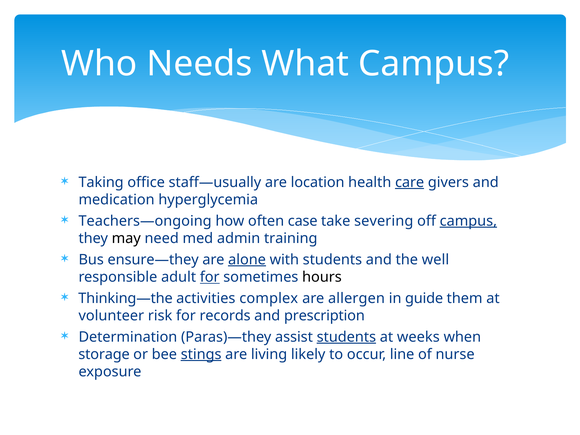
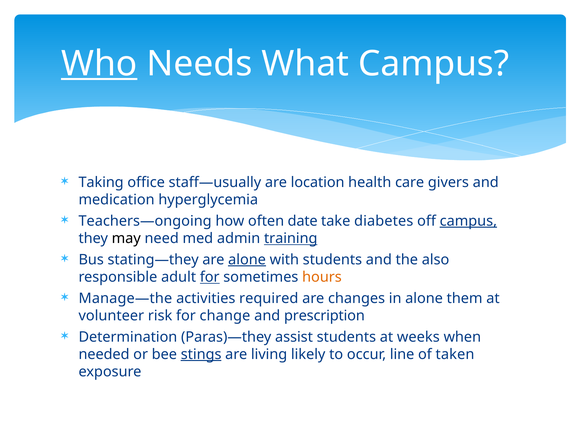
Who underline: none -> present (99, 64)
care underline: present -> none (410, 182)
case: case -> date (303, 221)
severing: severing -> diabetes (384, 221)
training underline: none -> present (291, 238)
ensure—they: ensure—they -> stating—they (153, 260)
well: well -> also (436, 260)
hours colour: black -> orange (322, 277)
Thinking—the: Thinking—the -> Manage—the (125, 298)
complex: complex -> required (269, 298)
allergen: allergen -> changes (357, 298)
in guide: guide -> alone (424, 298)
records: records -> change (225, 316)
students underline: present -> none (346, 337)
storage: storage -> needed (104, 354)
nurse: nurse -> taken (455, 354)
